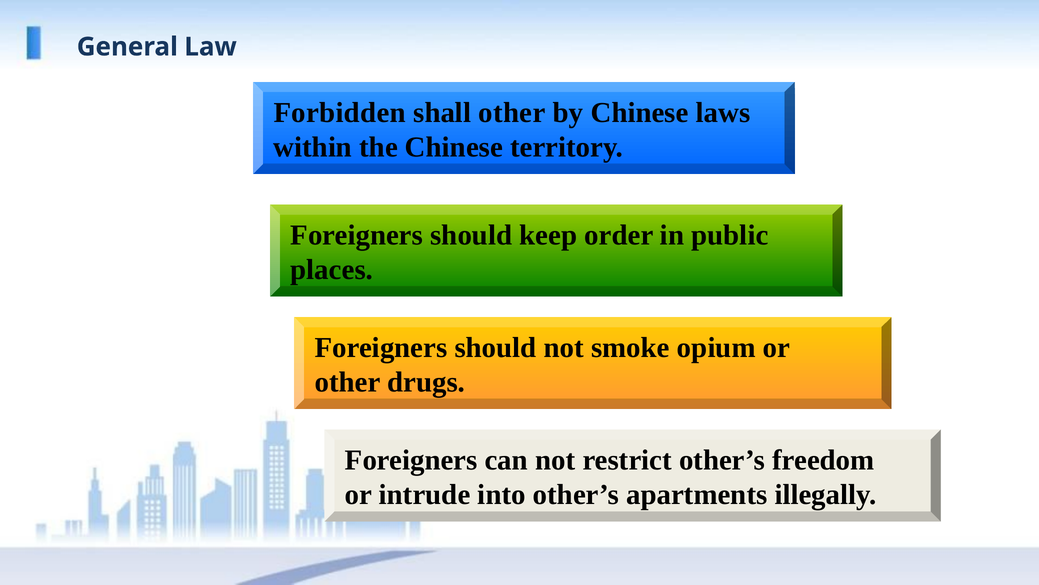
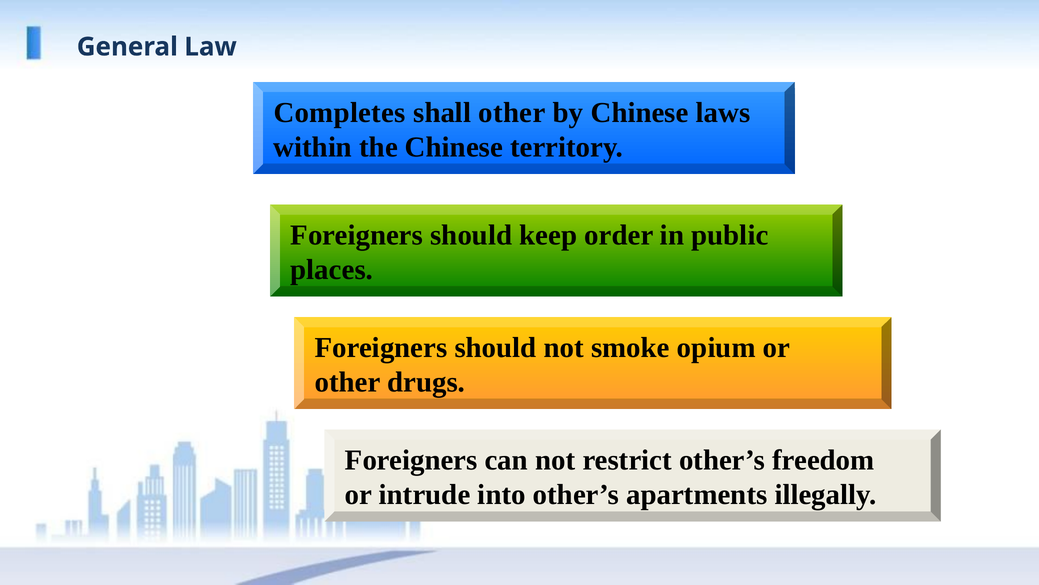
Forbidden: Forbidden -> Completes (340, 112)
